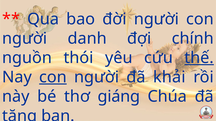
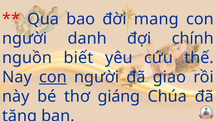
đời người: người -> mang (156, 19)
thói: thói -> biết (78, 58)
thế underline: present -> none (199, 58)
khải: khải -> giao (169, 77)
